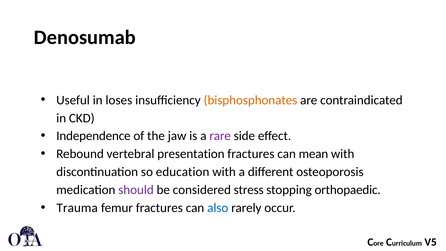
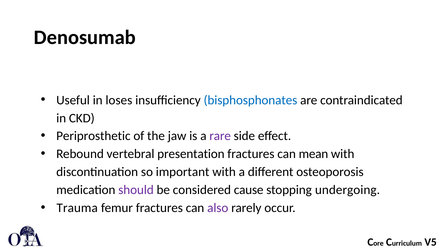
bisphosphonates colour: orange -> blue (250, 100)
Independence: Independence -> Periprosthetic (93, 136)
education: education -> important (183, 172)
stress: stress -> cause (249, 190)
orthopaedic: orthopaedic -> undergoing (348, 190)
also colour: blue -> purple (218, 208)
